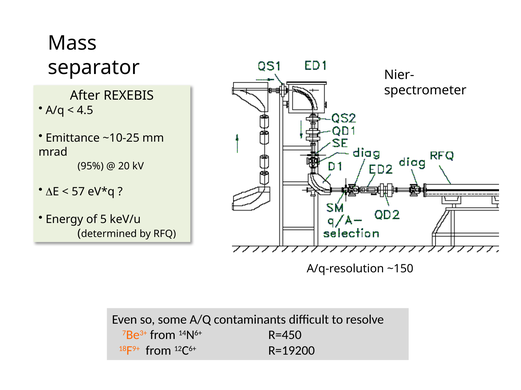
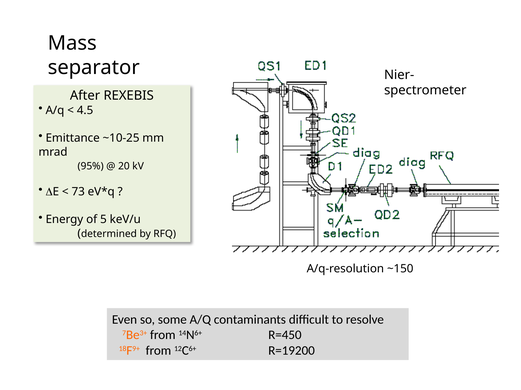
57: 57 -> 73 (78, 192)
